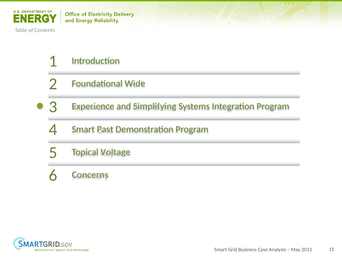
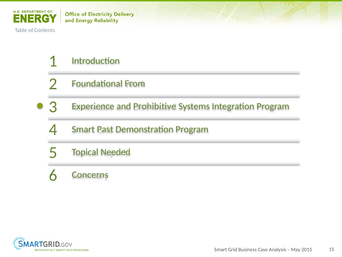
Wide: Wide -> From (135, 83)
Simplifying: Simplifying -> Prohibitive (155, 106)
Voltage: Voltage -> Needed (116, 152)
